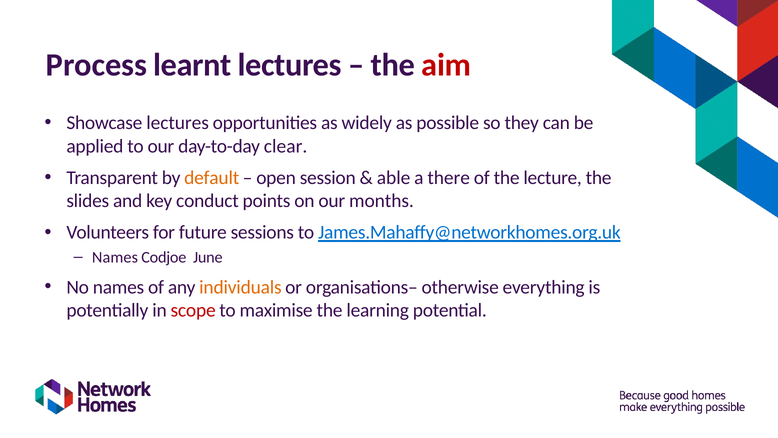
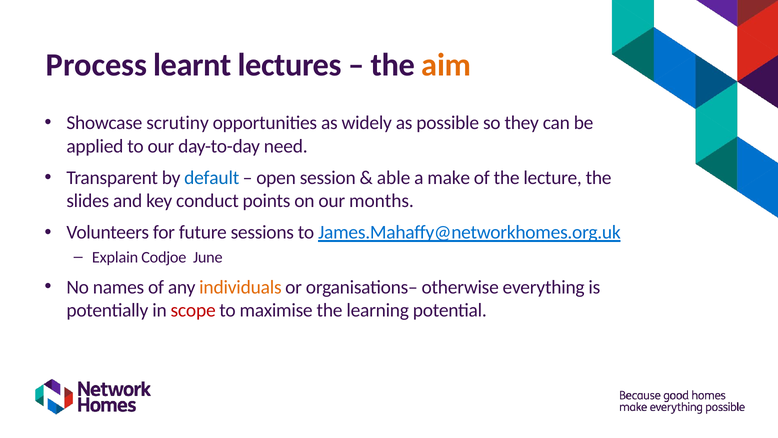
aim colour: red -> orange (446, 65)
Showcase lectures: lectures -> scrutiny (178, 123)
clear: clear -> need (286, 146)
default colour: orange -> blue (212, 178)
there: there -> make (449, 178)
Names: Names -> Explain (115, 257)
